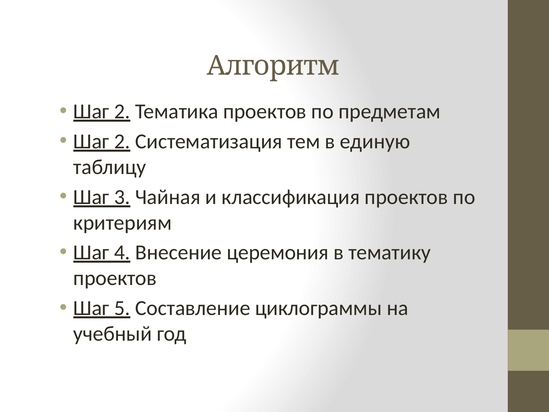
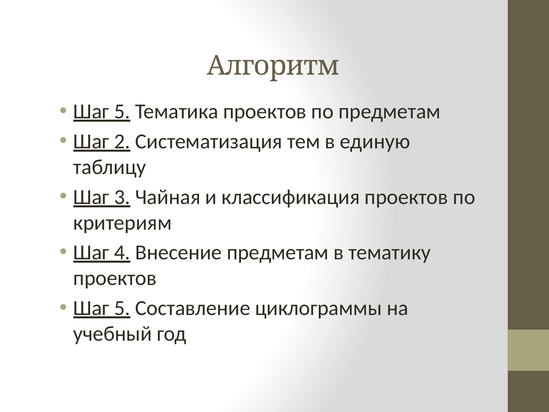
2: 2 -> 5 (122, 111)
Внесение церемония: церемония -> предметам (278, 252)
